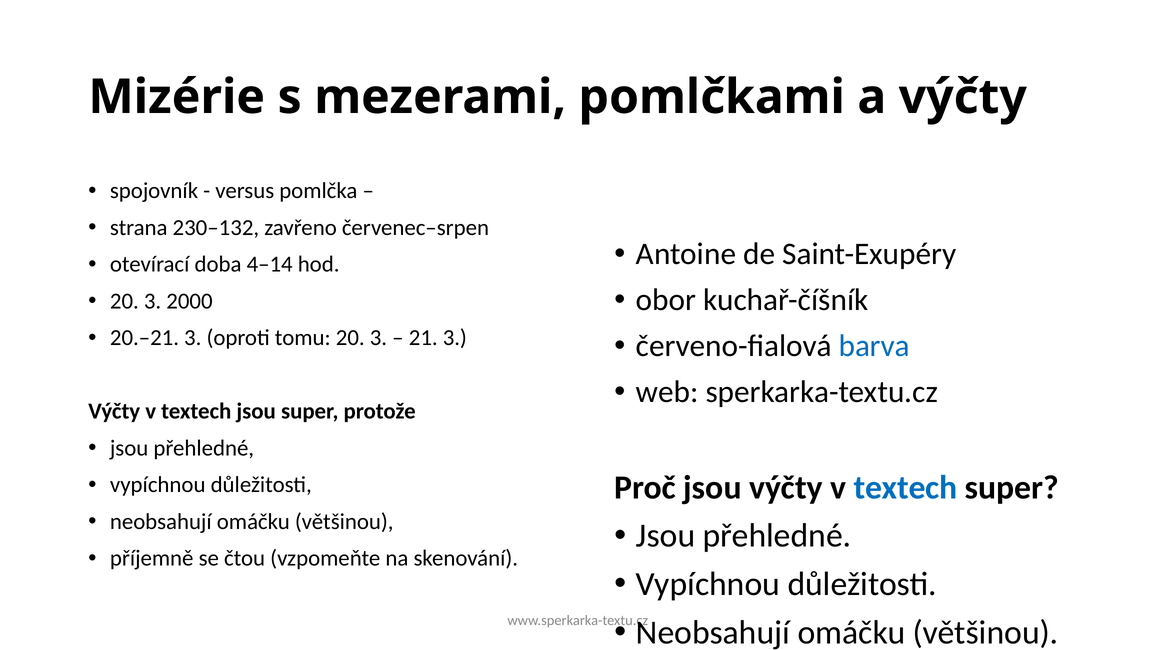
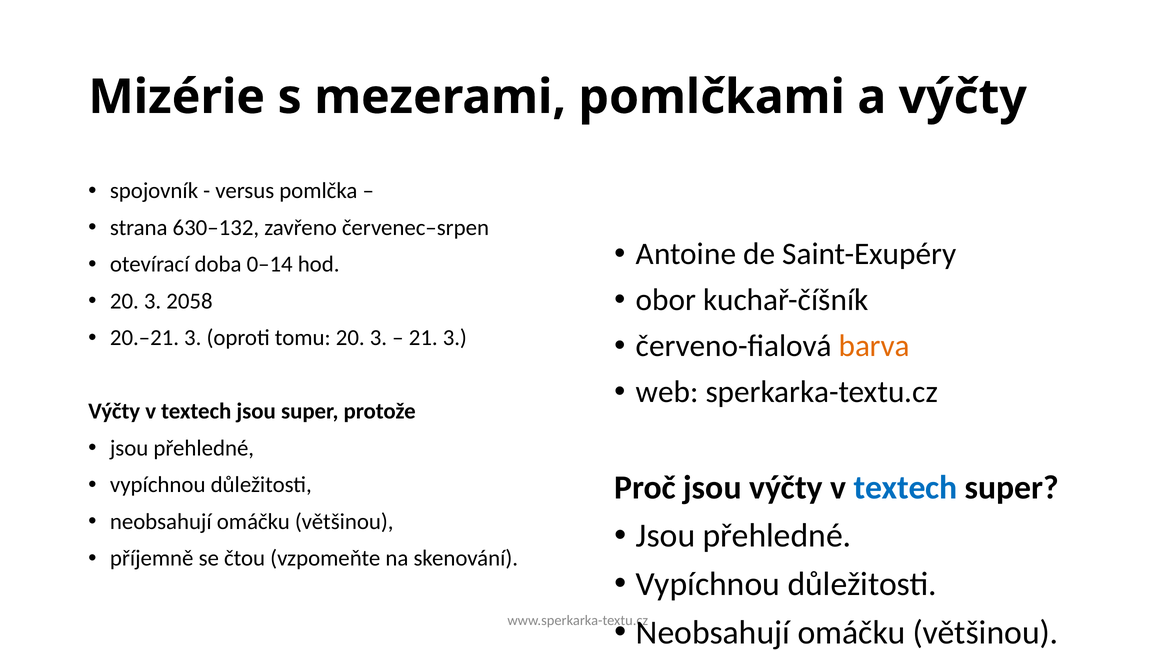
230–132: 230–132 -> 630–132 (216, 228)
4–14: 4–14 -> 0–14 (270, 264)
2000: 2000 -> 2058 (189, 301)
barva colour: blue -> orange (874, 346)
